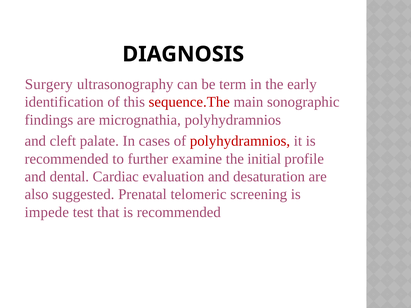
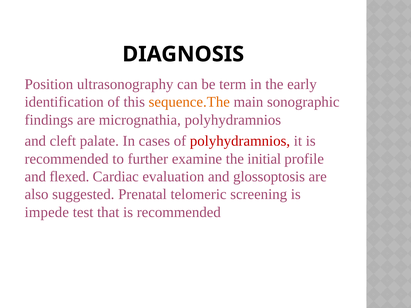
Surgery: Surgery -> Position (49, 84)
sequence.The colour: red -> orange (189, 102)
dental: dental -> flexed (69, 177)
desaturation: desaturation -> glossoptosis (269, 177)
